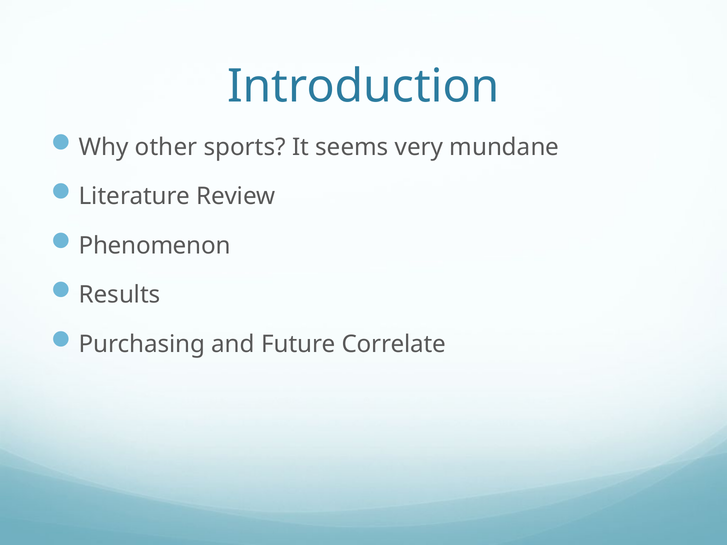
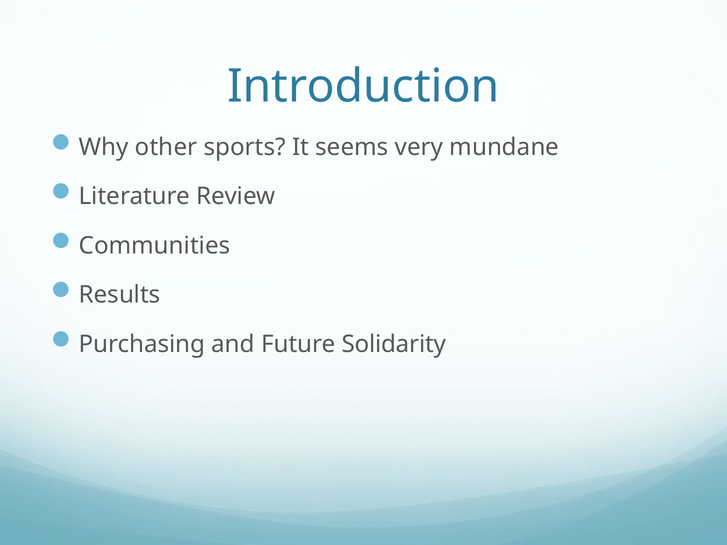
Phenomenon: Phenomenon -> Communities (155, 246)
Correlate: Correlate -> Solidarity (394, 344)
